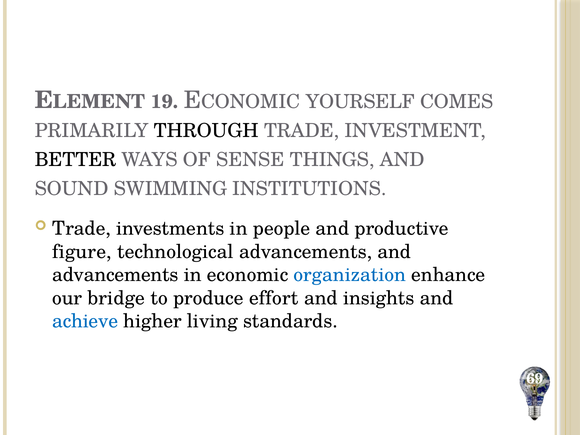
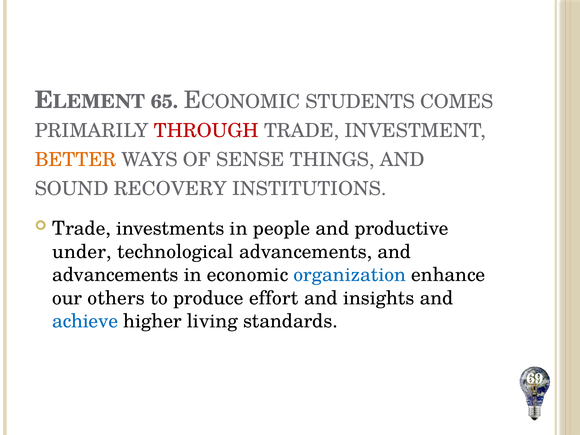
19: 19 -> 65 (165, 102)
YOURSELF: YOURSELF -> STUDENTS (360, 102)
THROUGH colour: black -> red (206, 131)
BETTER colour: black -> orange (75, 160)
SWIMMING: SWIMMING -> RECOVERY (170, 189)
figure: figure -> under (82, 252)
bridge: bridge -> others (116, 298)
